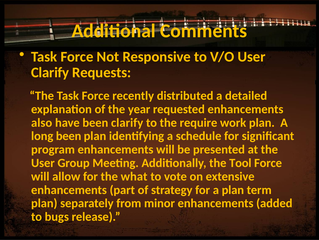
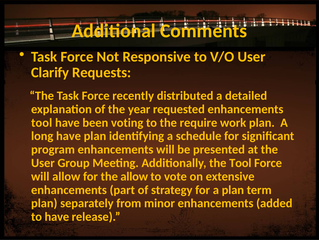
also: also -> tool (42, 122)
been clarify: clarify -> voting (127, 122)
long been: been -> have (69, 136)
the what: what -> allow (134, 176)
to bugs: bugs -> have (57, 216)
